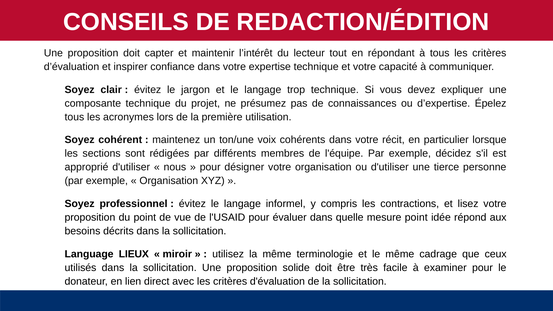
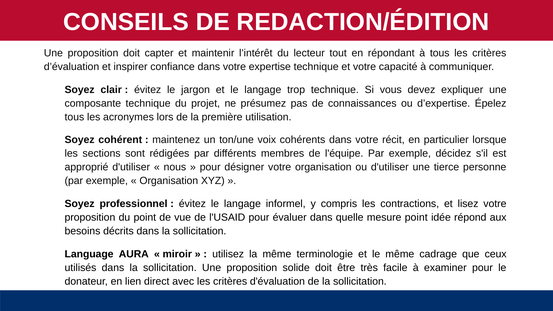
LIEUX: LIEUX -> AURA (134, 254)
